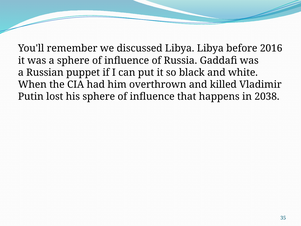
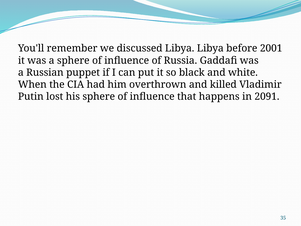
2016: 2016 -> 2001 (271, 48)
2038: 2038 -> 2091 (267, 96)
